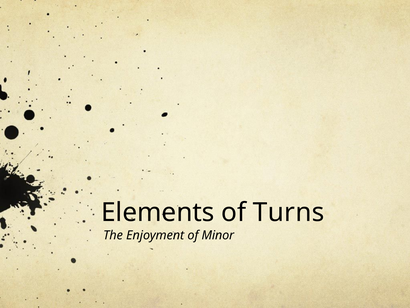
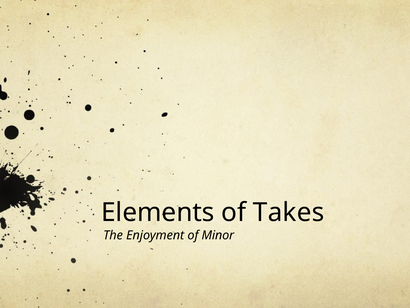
Turns: Turns -> Takes (289, 212)
